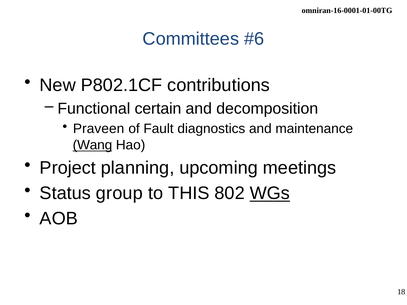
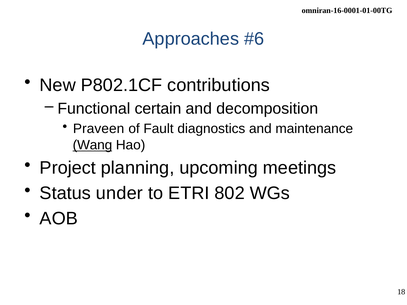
Committees: Committees -> Approaches (191, 39)
group: group -> under (119, 193)
THIS: THIS -> ETRI (189, 193)
WGs underline: present -> none (270, 193)
